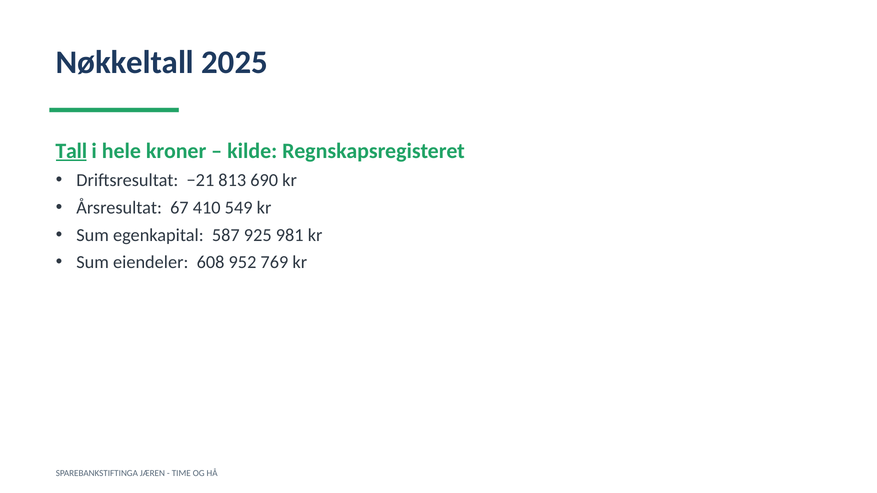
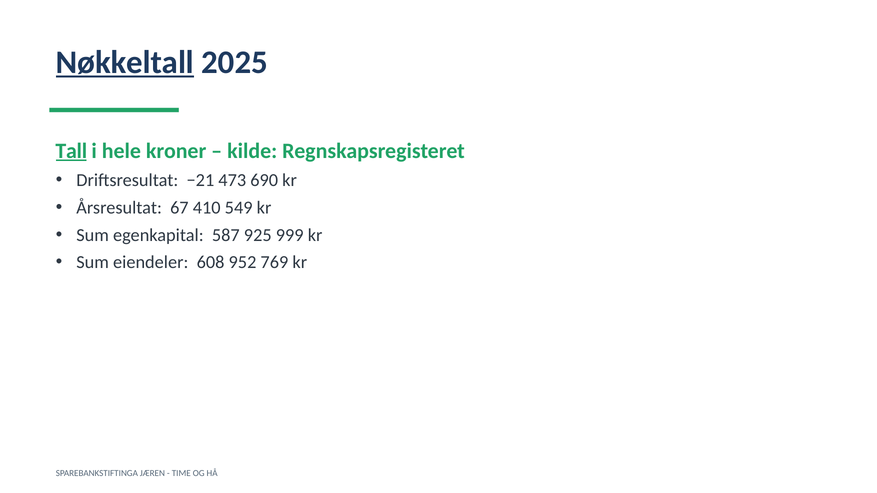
Nøkkeltall underline: none -> present (125, 63)
813: 813 -> 473 (232, 180)
981: 981 -> 999 (290, 235)
